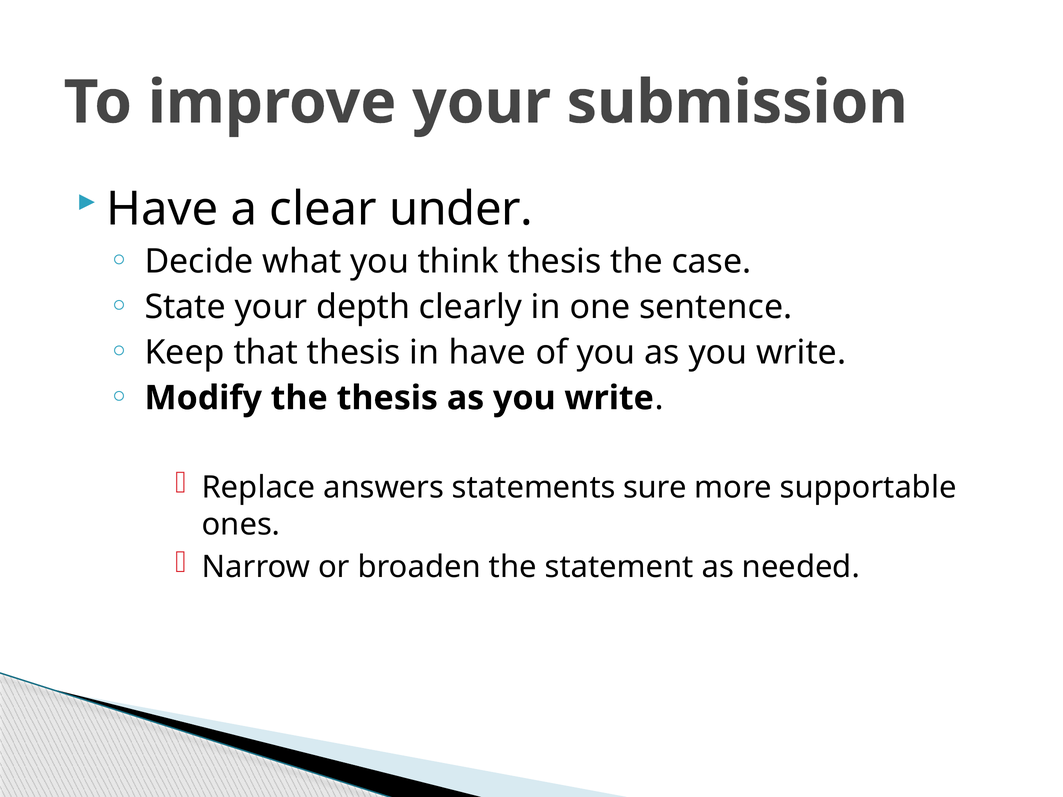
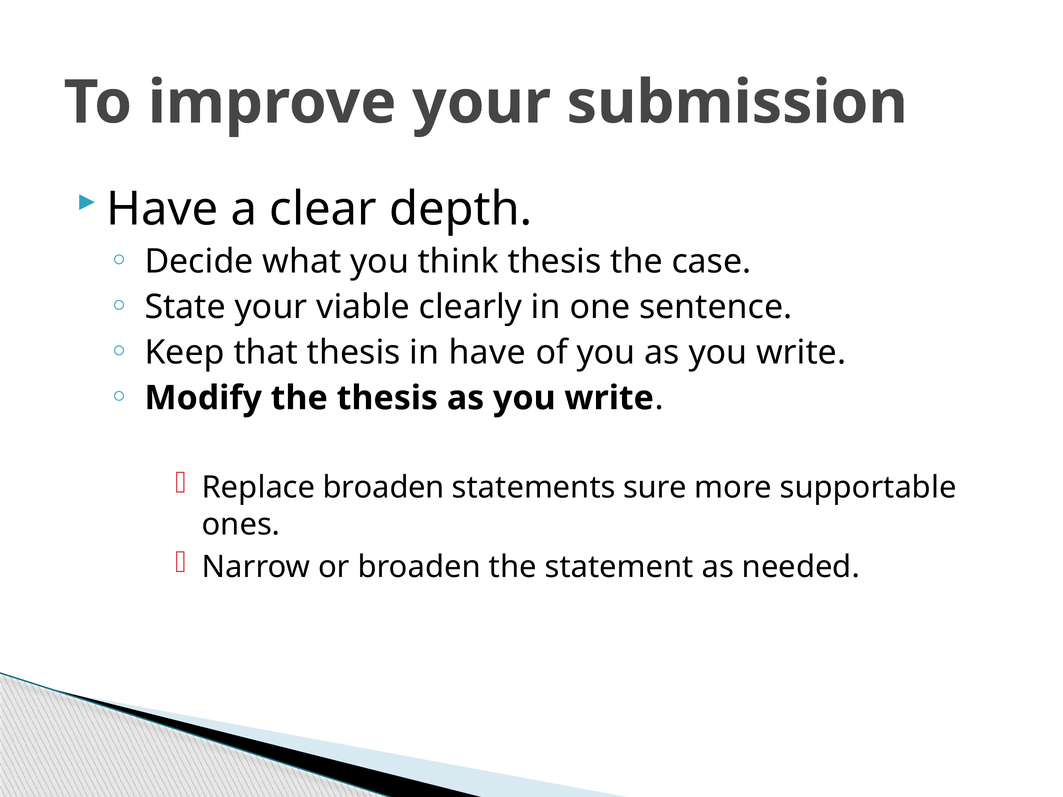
under: under -> depth (461, 209)
depth: depth -> viable (363, 307)
Replace answers: answers -> broaden (384, 488)
